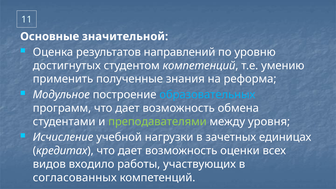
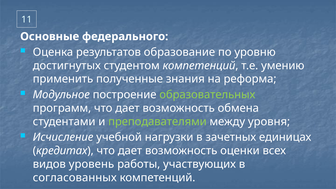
значительной: значительной -> федерального (125, 36)
направлений: направлений -> образование (179, 52)
образовательных colour: light blue -> light green (207, 95)
входило: входило -> уровень (91, 164)
